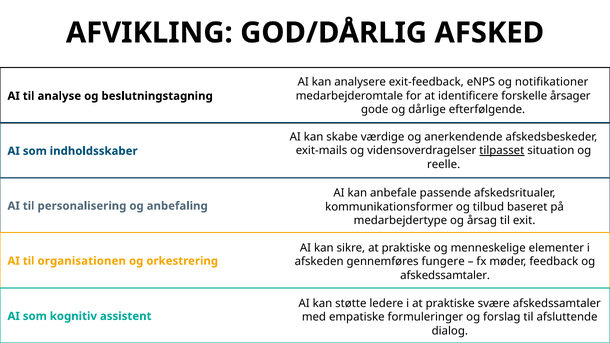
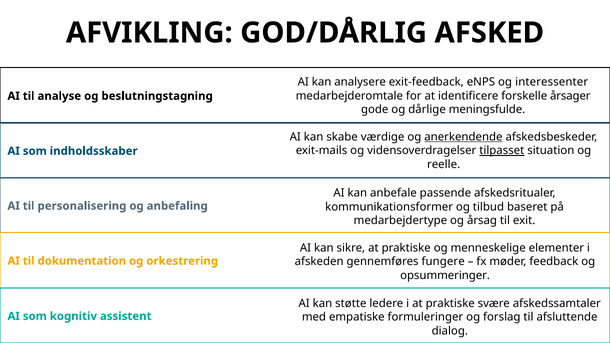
notifikationer: notifikationer -> interessenter (552, 82)
efterfølgende: efterfølgende -> meningsfulde (487, 110)
anerkendende underline: none -> present (463, 137)
organisationen: organisationen -> dokumentation (82, 261)
afskedssamtaler: afskedssamtaler -> opsummeringer (445, 275)
